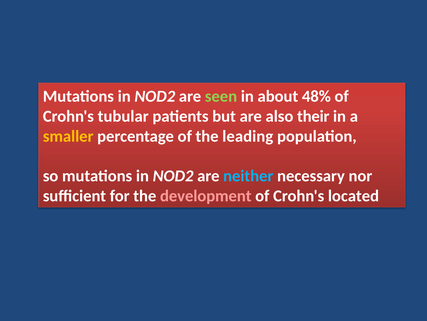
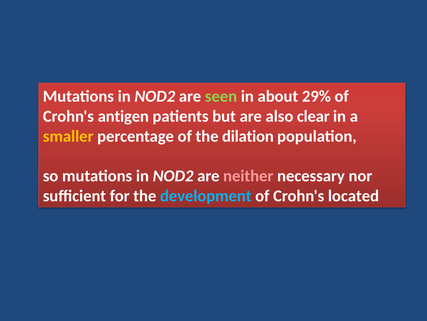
48%: 48% -> 29% (316, 96)
tubular: tubular -> antigen (123, 116)
their: their -> clear (313, 116)
leading: leading -> dilation (248, 136)
neither colour: light blue -> pink (248, 176)
development colour: pink -> light blue (206, 196)
